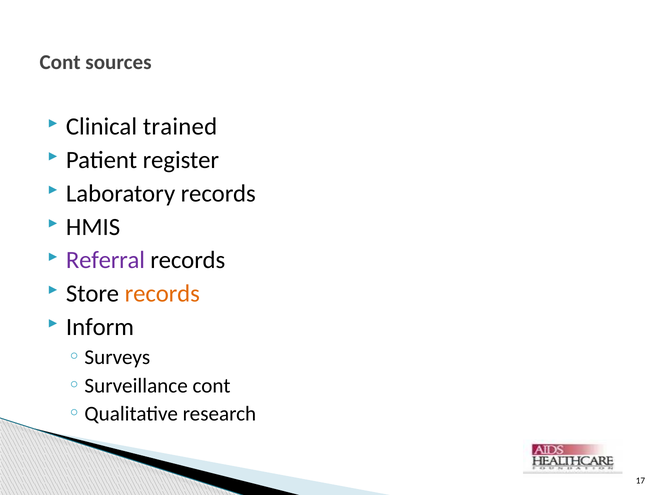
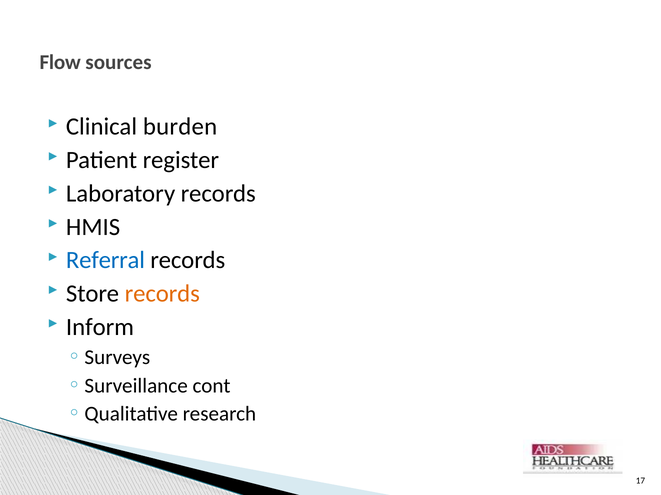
Cont: Cont -> Flow (60, 63)
trained: trained -> burden (180, 127)
Referral colour: purple -> blue (105, 261)
